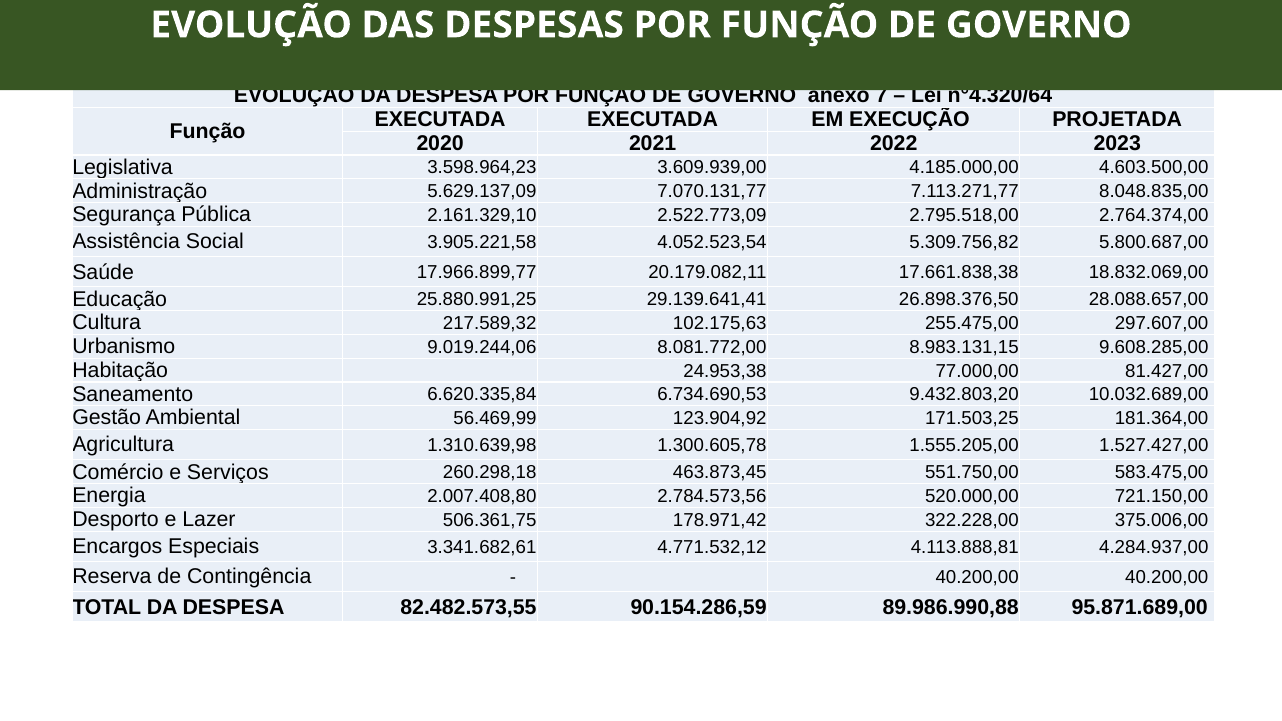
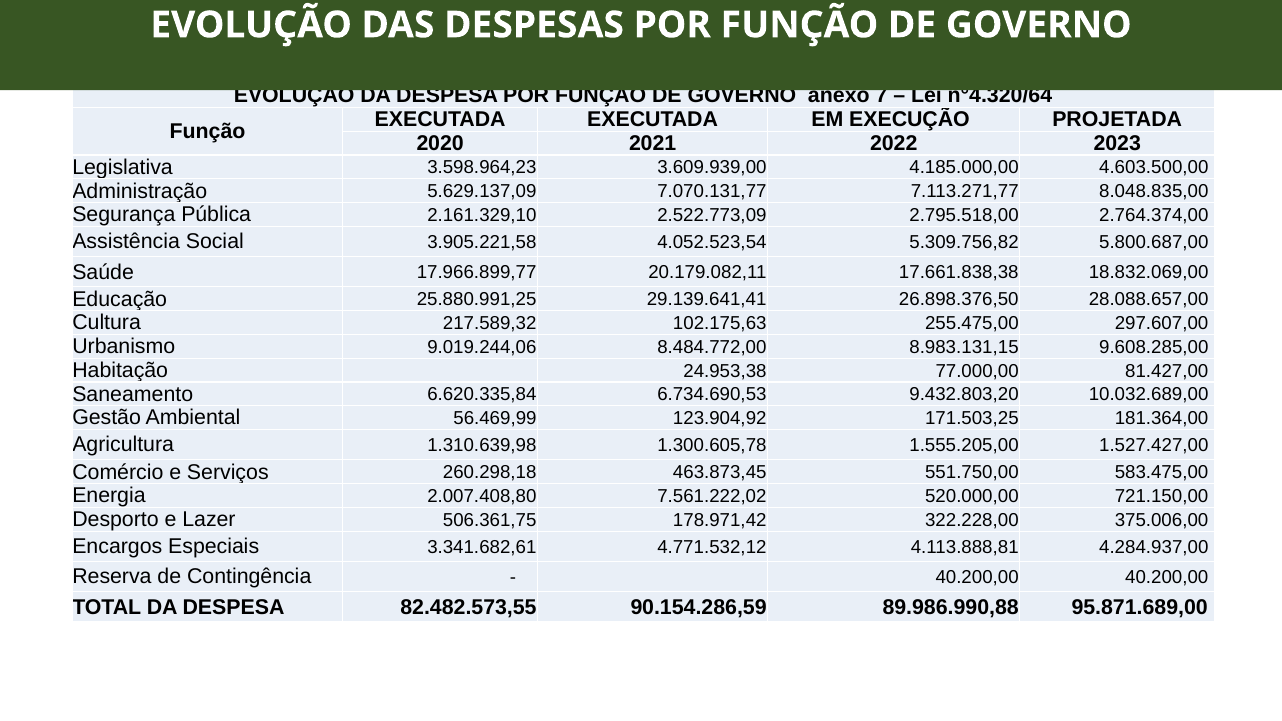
8.081.772,00: 8.081.772,00 -> 8.484.772,00 (712, 347)
2.784.573,56: 2.784.573,56 -> 7.561.222,02 (712, 496)
